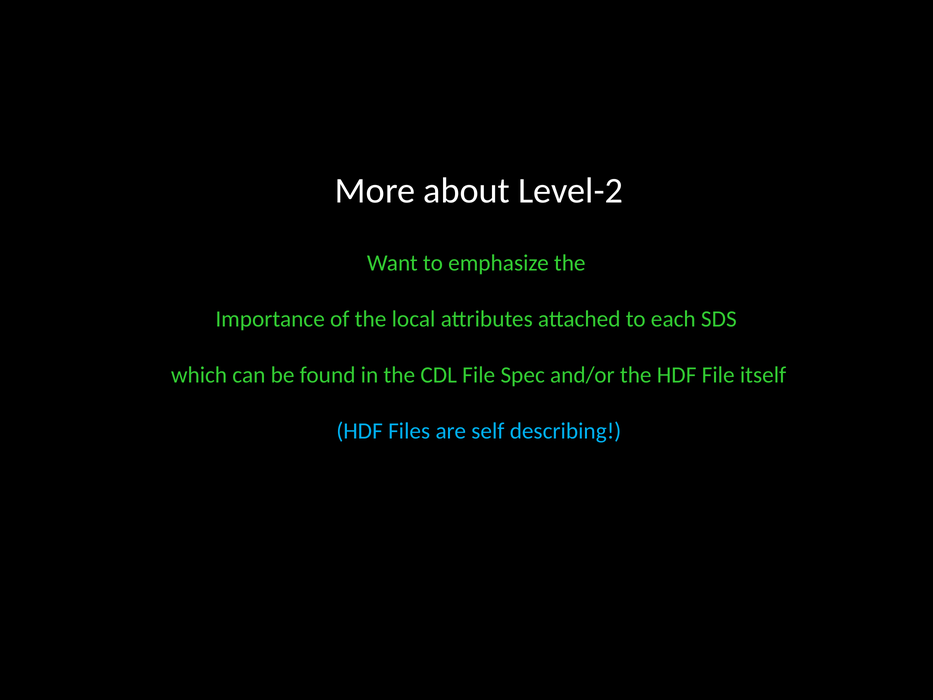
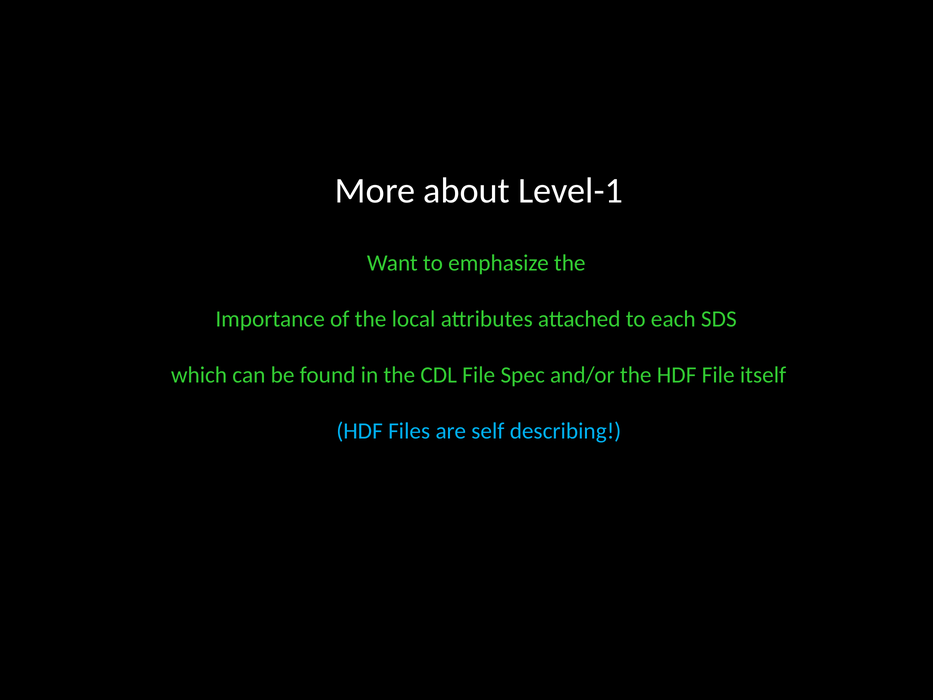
Level-2: Level-2 -> Level-1 (571, 191)
